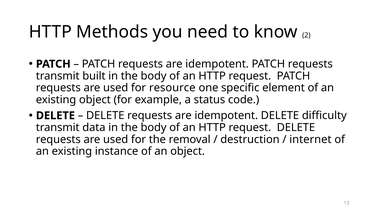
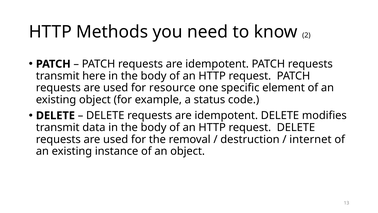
built: built -> here (94, 76)
difficulty: difficulty -> modifies (324, 115)
